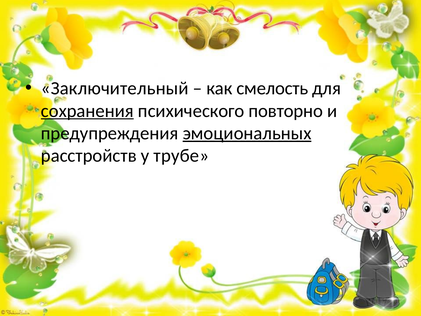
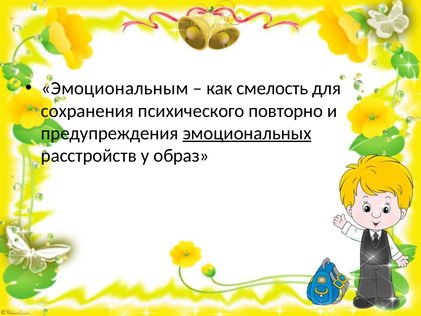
Заключительный: Заключительный -> Эмоциональным (115, 88)
сохранения underline: present -> none (87, 111)
трубе: трубе -> образ (181, 156)
